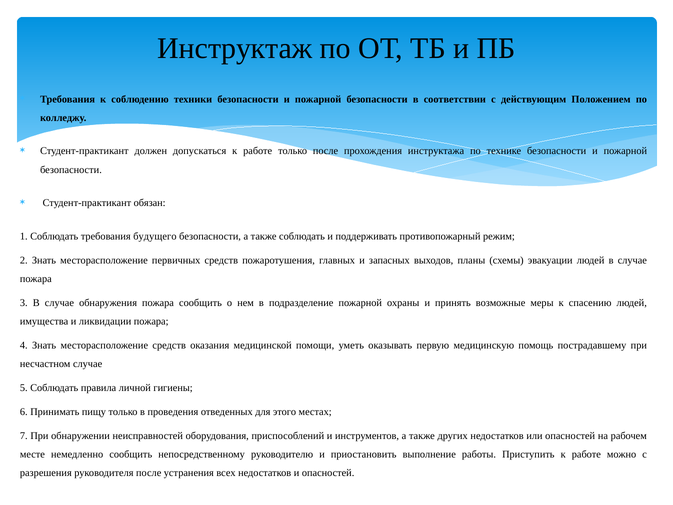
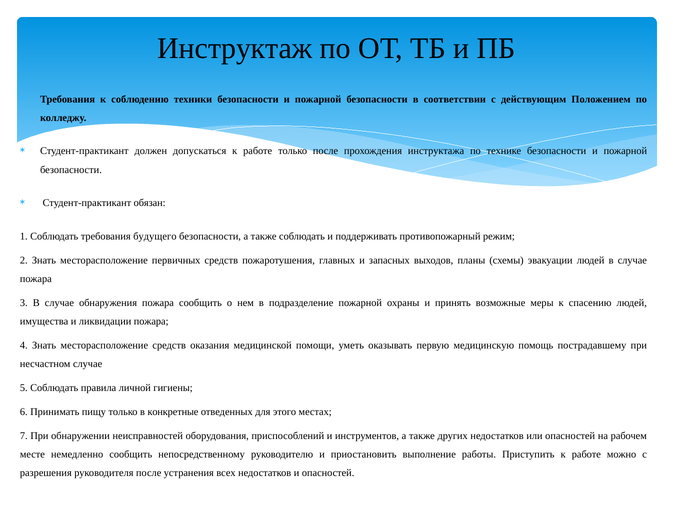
проведения: проведения -> конкретные (173, 411)
